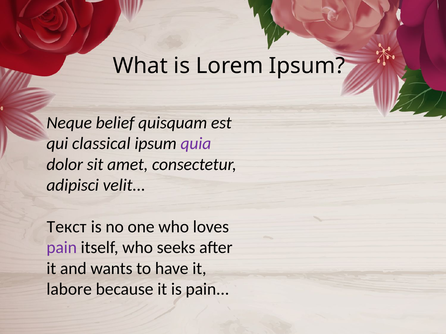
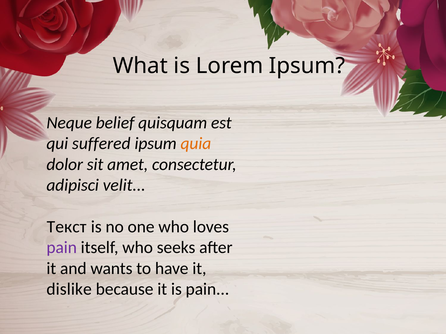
classical: classical -> suffered (101, 144)
quia colour: purple -> orange (196, 144)
labore: labore -> dislike (69, 290)
